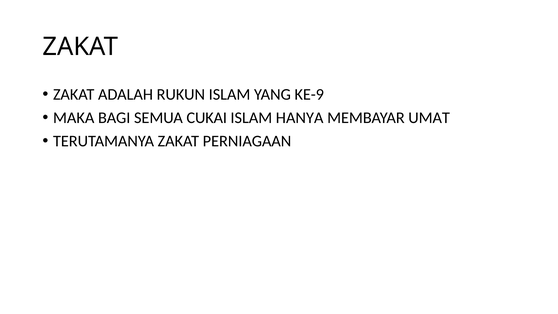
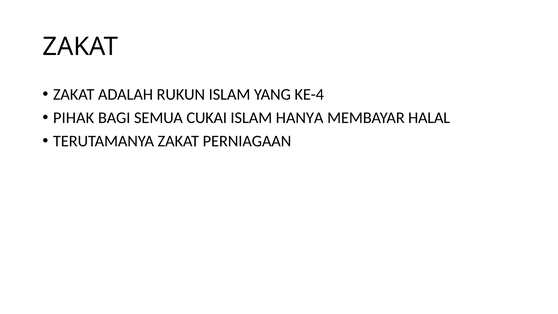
KE-9: KE-9 -> KE-4 (309, 94)
MAKA: MAKA -> PIHAK (74, 118)
UMAT: UMAT -> HALAL (429, 118)
